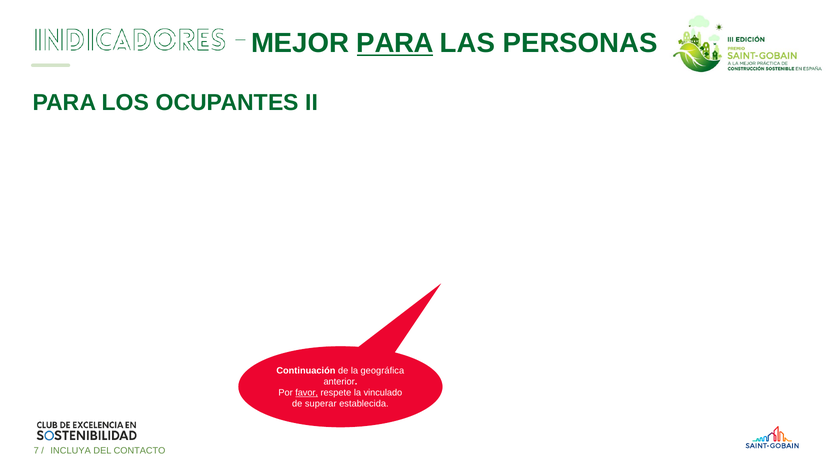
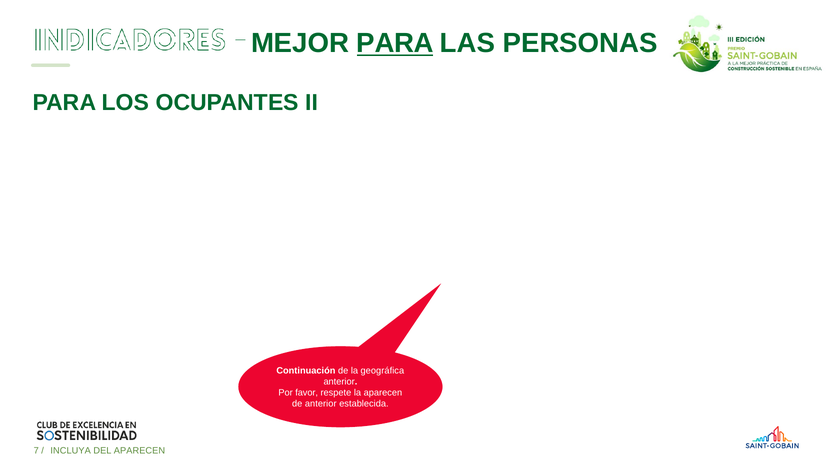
favor underline: present -> none (307, 392)
la vinculado: vinculado -> aparecen (383, 392)
de superar: superar -> anterior (321, 403)
DEL CONTACTO: CONTACTO -> APARECEN (139, 450)
